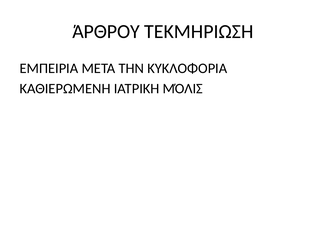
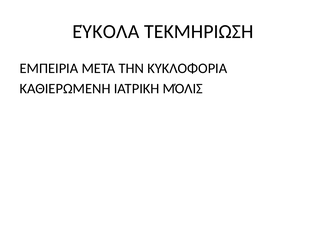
ΆΡΘΡΟΥ: ΆΡΘΡΟΥ -> ΕΎΚΟΛΑ (106, 32)
